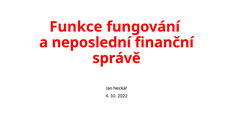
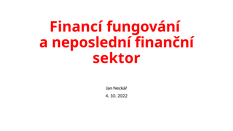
Funkce: Funkce -> Financí (76, 27)
správě: správě -> sektor (116, 58)
